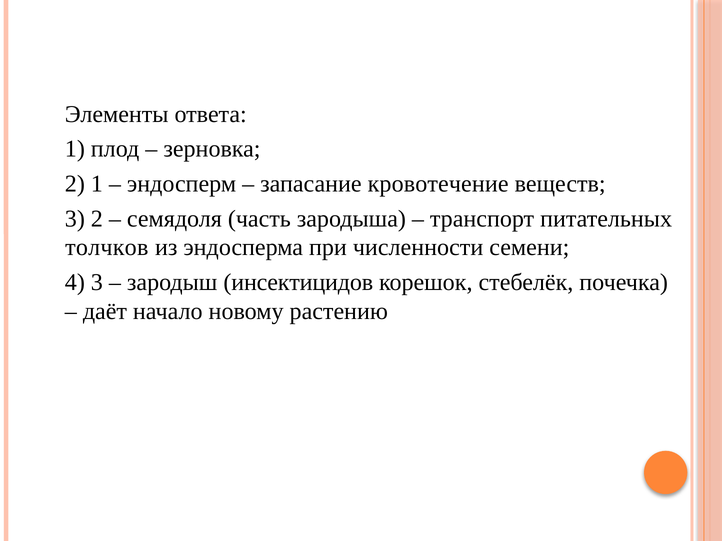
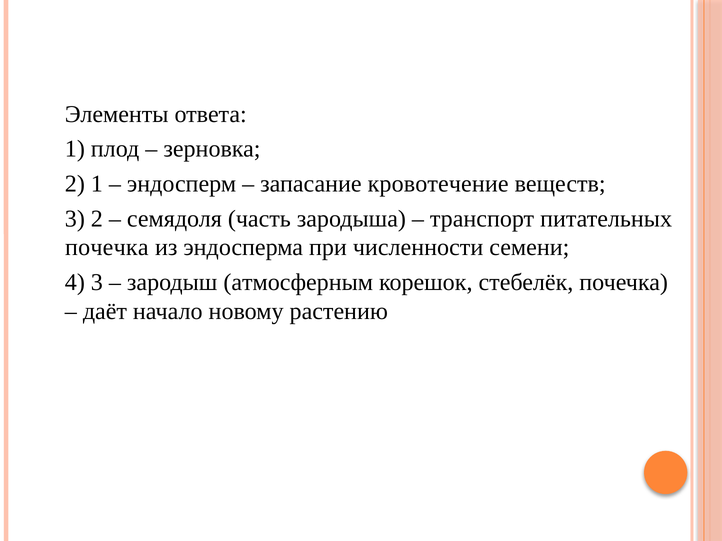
толчков: толчков -> почечка (107, 248)
инсектицидов: инсектицидов -> атмосферным (298, 283)
